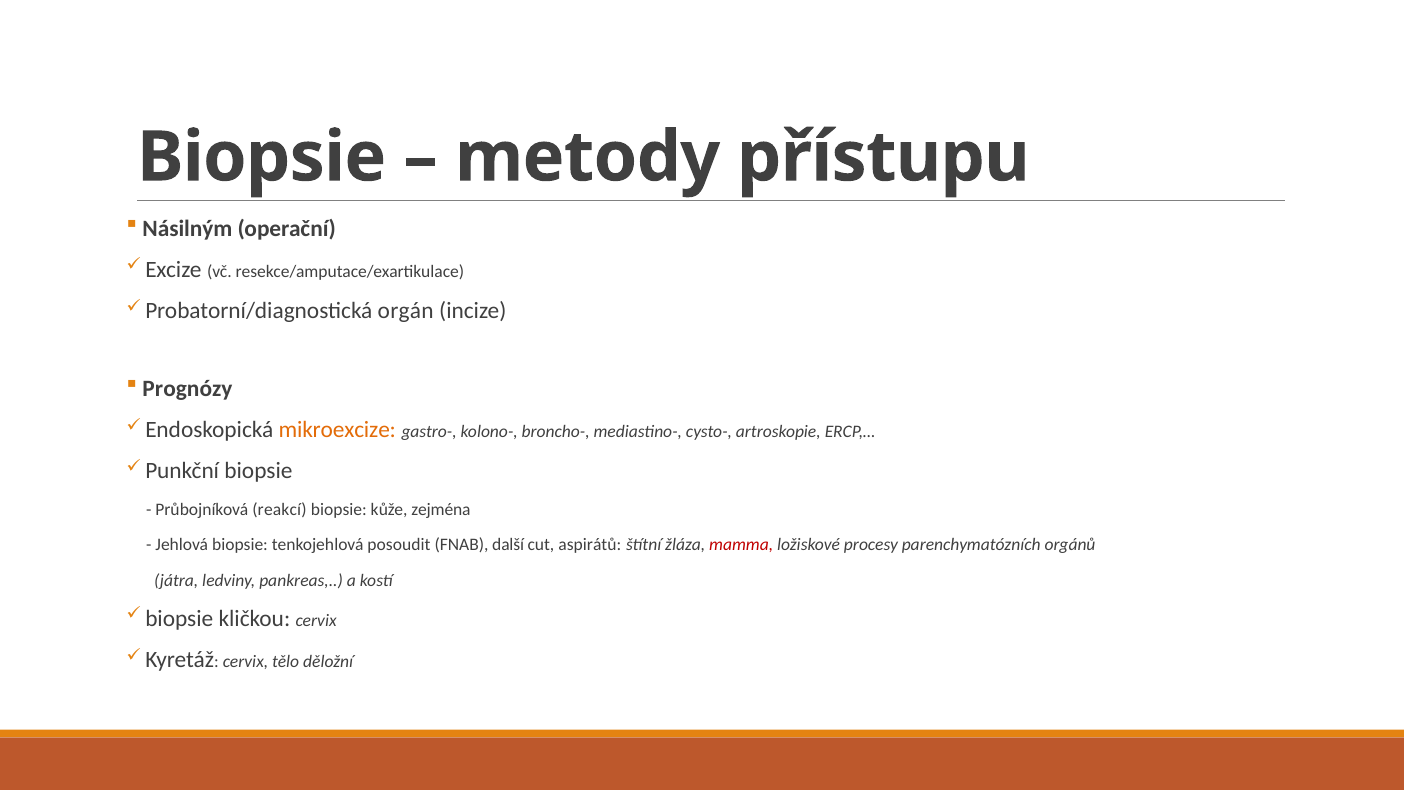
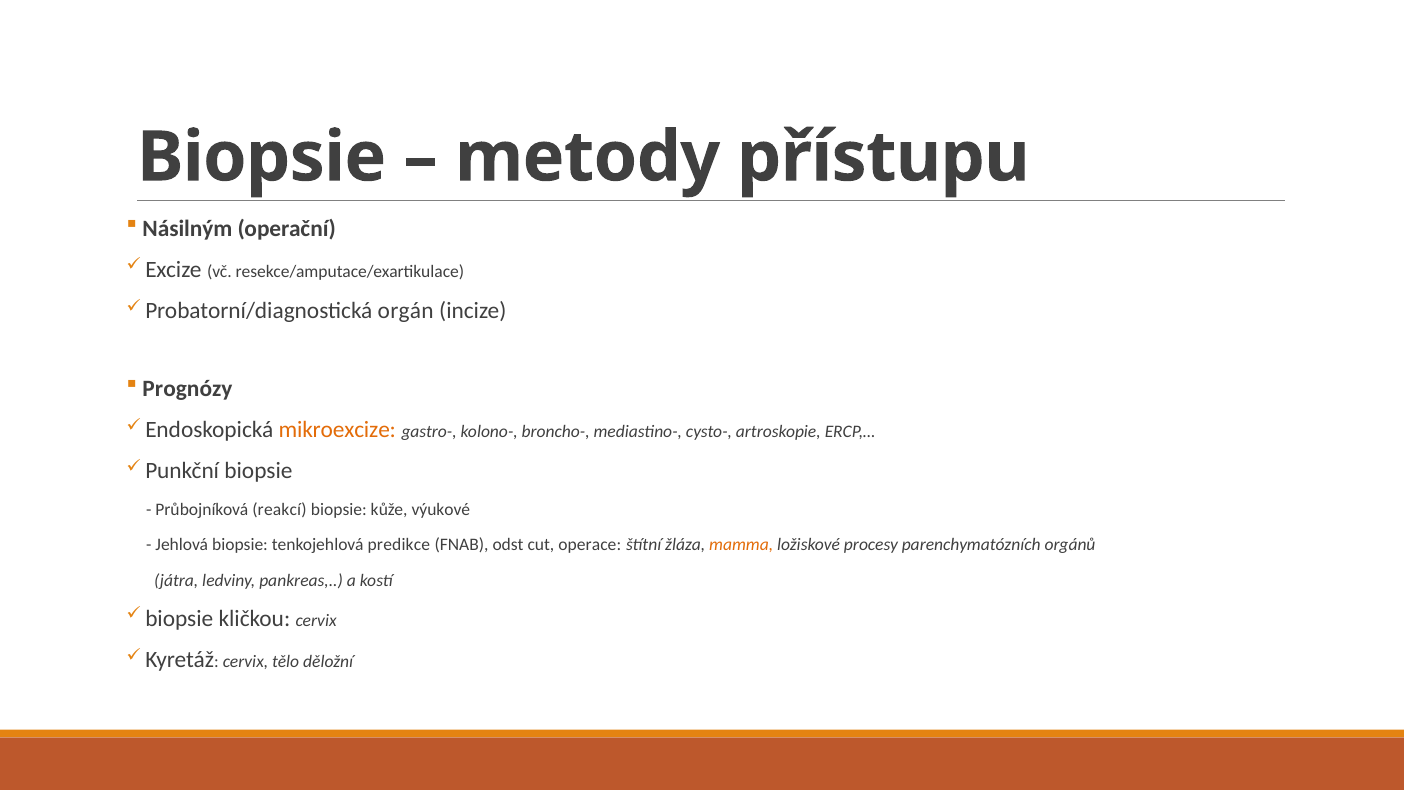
zejména: zejména -> výukové (441, 509)
posoudit: posoudit -> predikce (399, 545)
další: další -> odst (508, 545)
aspirátů: aspirátů -> operace (590, 545)
mamma colour: red -> orange (741, 545)
